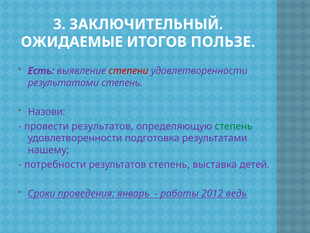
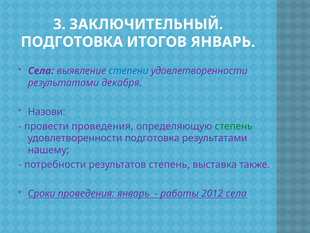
ОЖИДАЕМЫЕ: ОЖИДАЕМЫЕ -> ПОДГОТОВКА (72, 42)
ИТОГОВ ПОЛЬЗЕ: ПОЛЬЗЕ -> ЯНВАРЬ (223, 42)
Есть: Есть -> Села (41, 71)
степени colour: red -> blue (128, 71)
результатами степень: степень -> декабря (122, 83)
провести результатов: результатов -> проведения (102, 126)
детей: детей -> также (255, 164)
2012 ведь: ведь -> села (236, 193)
